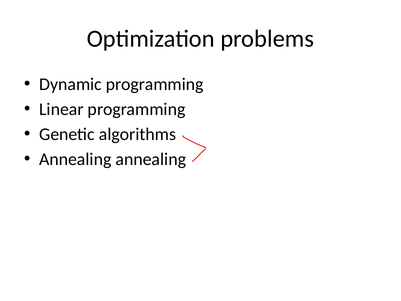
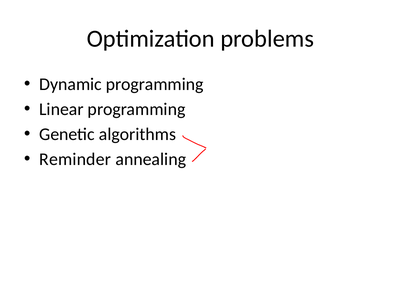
Annealing: Annealing -> Reminder (75, 159)
